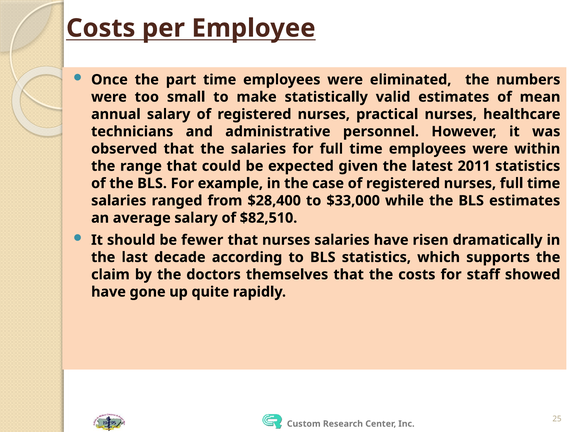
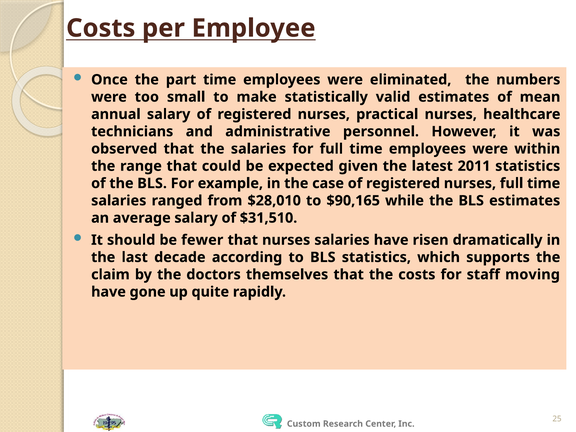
$28,400: $28,400 -> $28,010 (274, 201)
$33,000: $33,000 -> $90,165 (353, 201)
$82,510: $82,510 -> $31,510 (269, 218)
showed: showed -> moving (533, 275)
